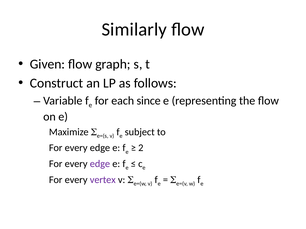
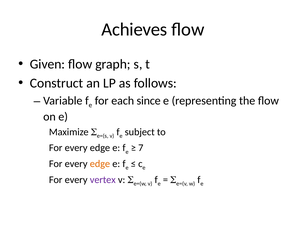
Similarly: Similarly -> Achieves (134, 30)
2: 2 -> 7 (141, 148)
edge colour: purple -> orange (100, 164)
